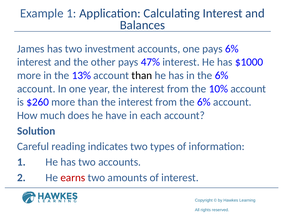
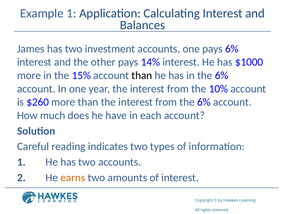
47%: 47% -> 14% (150, 62)
13%: 13% -> 15% (81, 75)
earns colour: red -> orange (73, 177)
